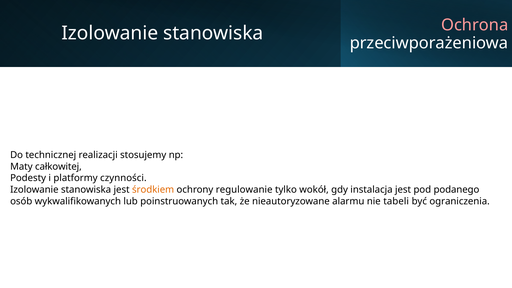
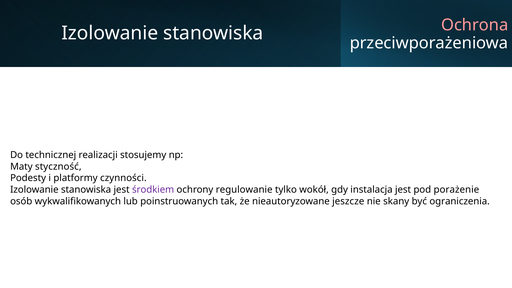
całkowitej: całkowitej -> styczność (58, 167)
środkiem colour: orange -> purple (153, 190)
podanego: podanego -> porażenie (456, 190)
alarmu: alarmu -> jeszcze (348, 201)
tabeli: tabeli -> skany (396, 201)
